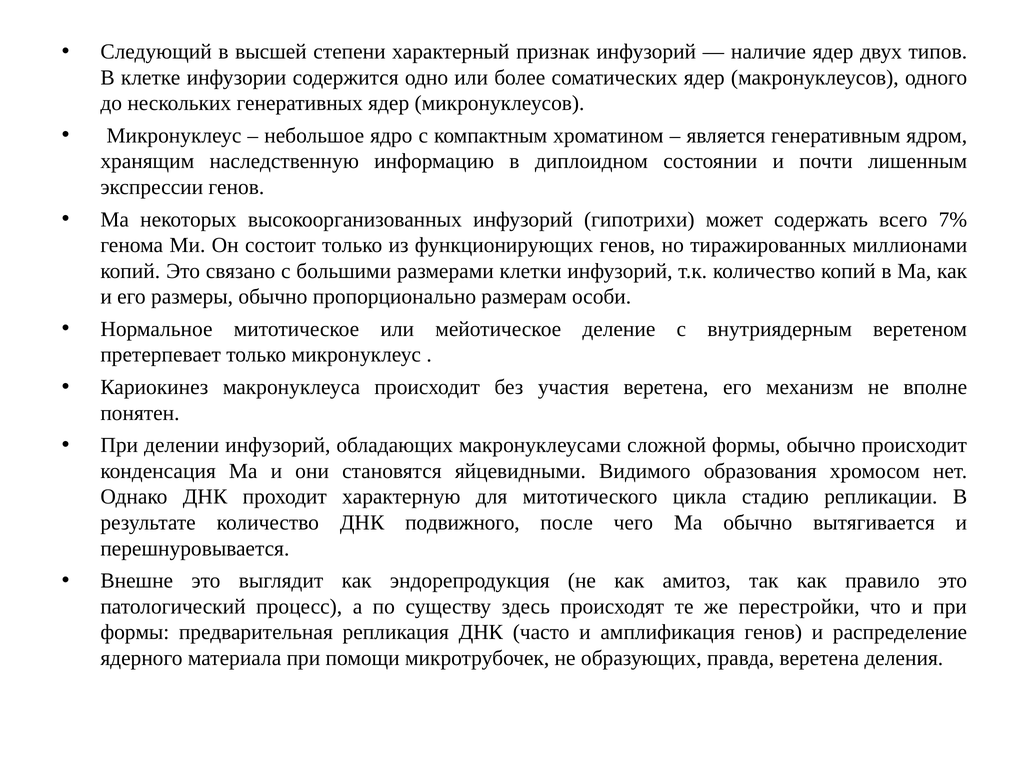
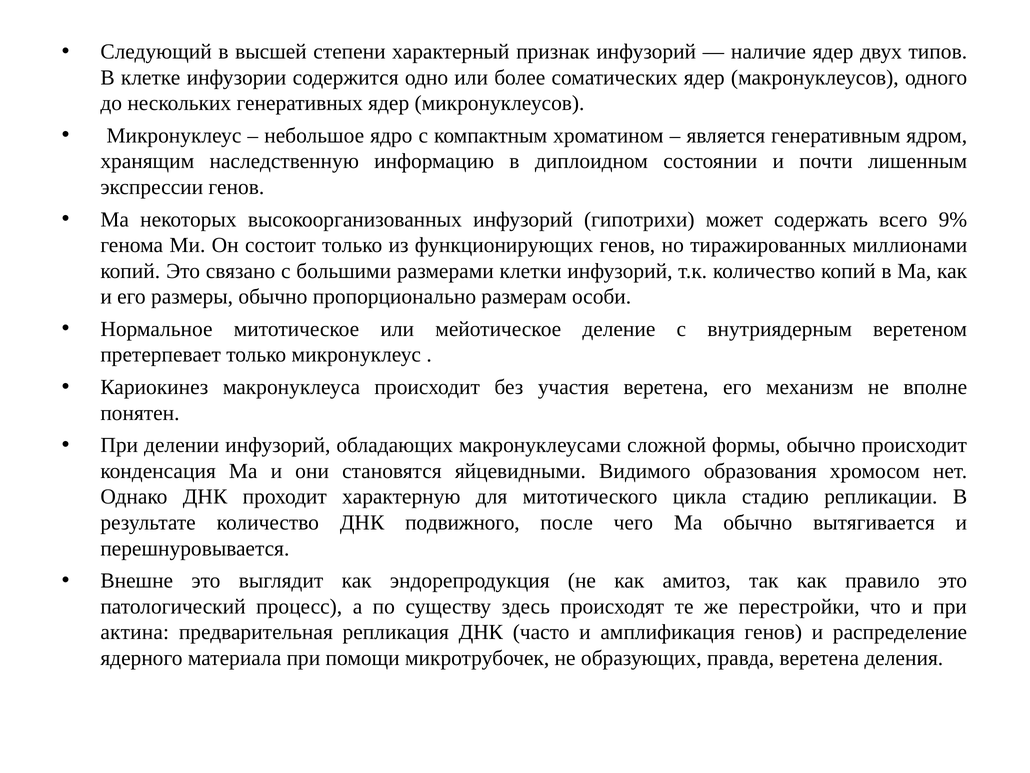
7%: 7% -> 9% (953, 219)
формы: формы -> актина (135, 632)
